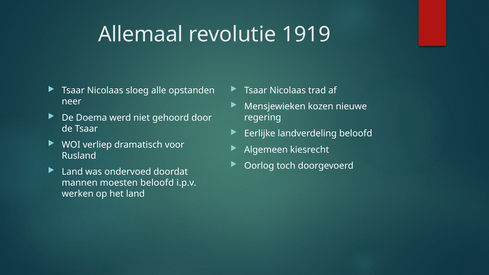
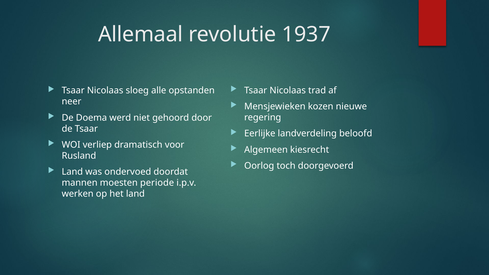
1919: 1919 -> 1937 (306, 34)
moesten beloofd: beloofd -> periode (157, 183)
